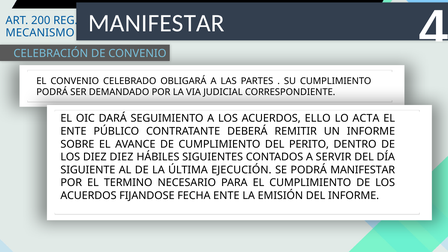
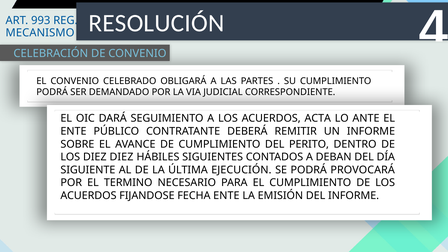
MANIFESTAR: MANIFESTAR -> RESOLUCIÓN (156, 23)
200: 200 -> 993 (41, 21)
ELLO: ELLO -> ACTA (318, 118)
ACTA: ACTA -> ANTE (366, 118)
SERVIR: SERVIR -> DEBAN (334, 157)
PODRÁ MANIFESTAR: MANIFESTAR -> PROVOCARÁ (363, 170)
